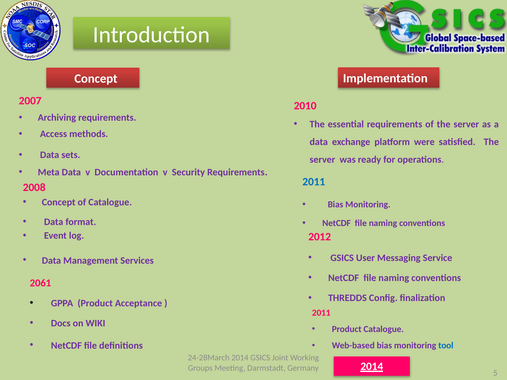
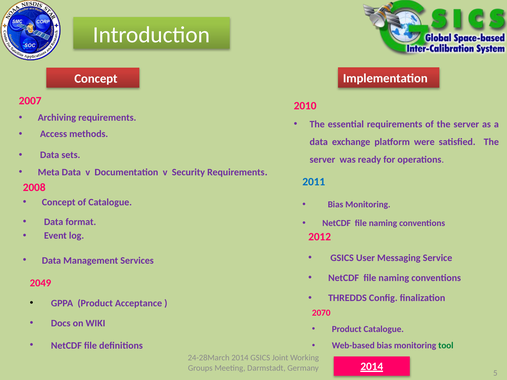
2061: 2061 -> 2049 (40, 283)
2011: 2011 -> 2070 (321, 313)
tool colour: blue -> green (446, 346)
